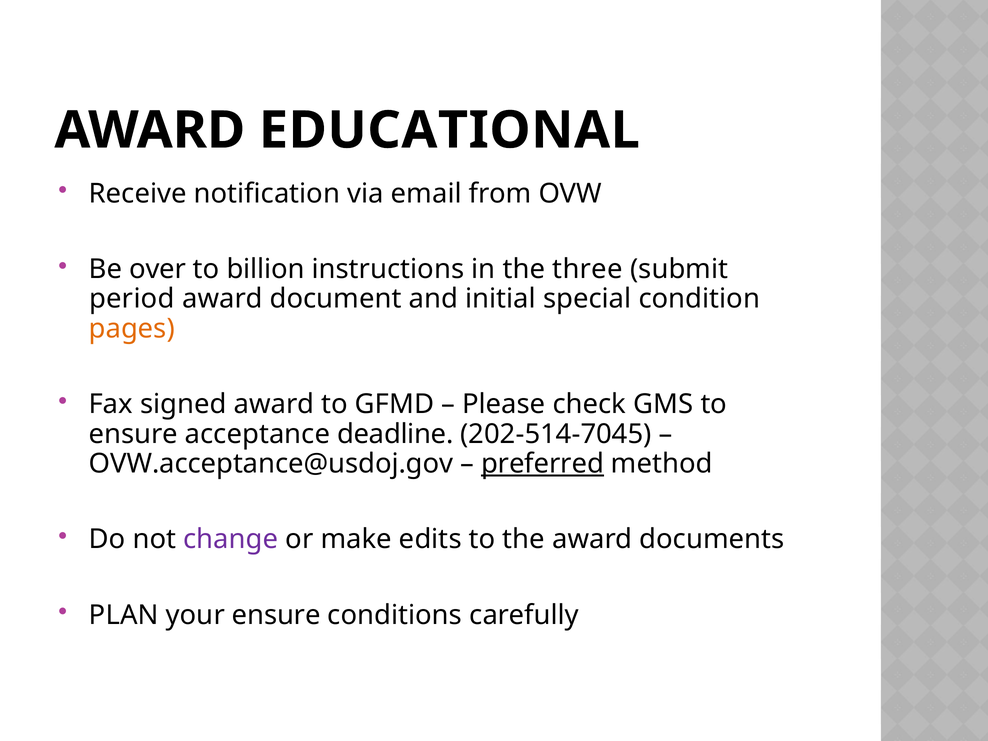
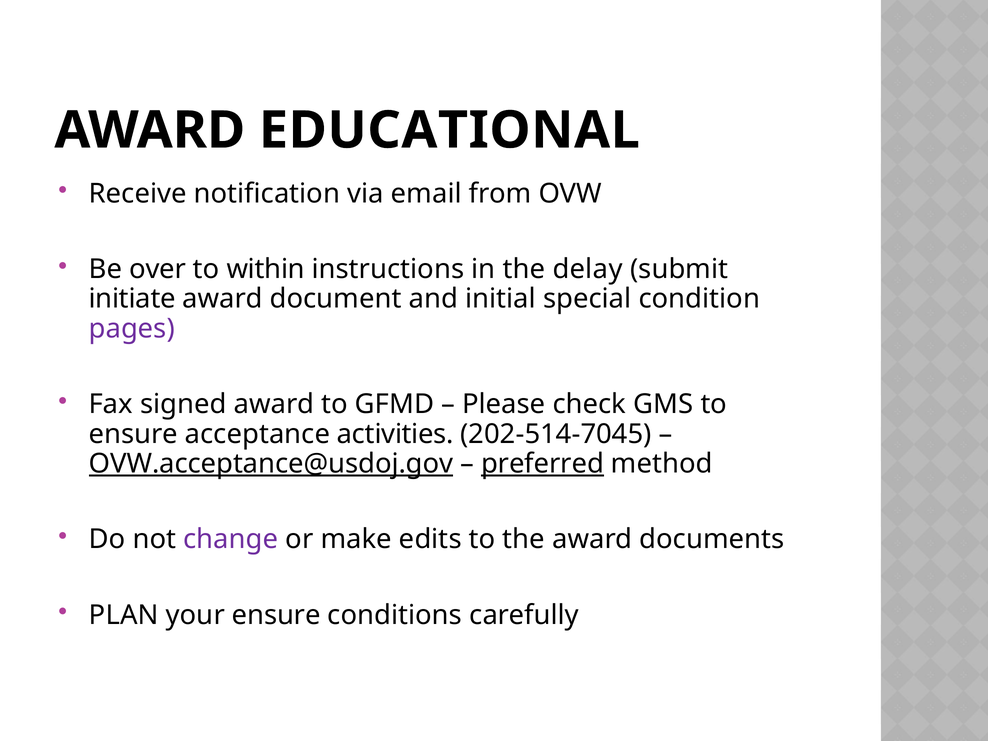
billion: billion -> within (266, 269)
three: three -> delay (588, 269)
period: period -> initiate (132, 299)
pages colour: orange -> purple (132, 329)
deadline: deadline -> activities (395, 434)
OVW.acceptance@usdoj.gov underline: none -> present (271, 464)
